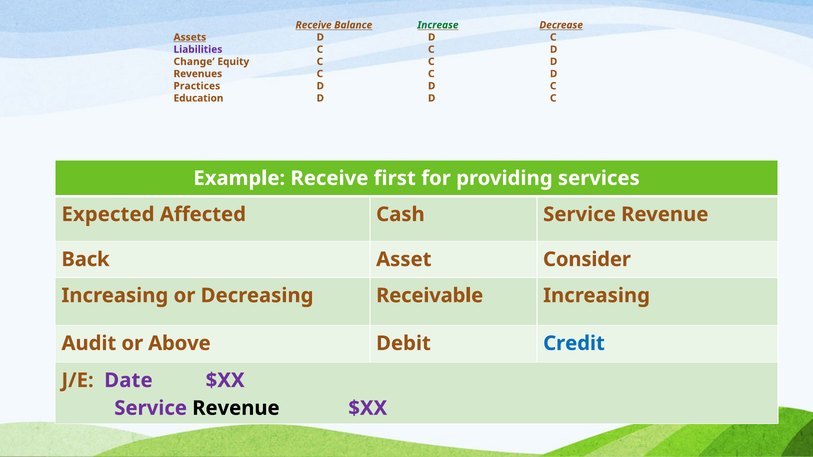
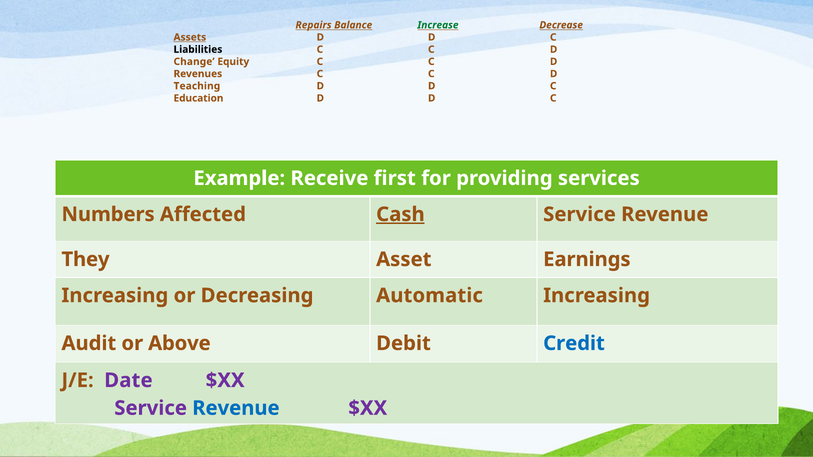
Receive: Receive -> Repairs (314, 25)
Liabilities colour: purple -> black (198, 49)
Practices: Practices -> Teaching (197, 86)
Expected: Expected -> Numbers (108, 215)
Cash underline: none -> present (400, 215)
Back: Back -> They (85, 260)
Consider: Consider -> Earnings (587, 260)
Receivable: Receivable -> Automatic (430, 296)
Revenue colour: black -> blue (236, 408)
